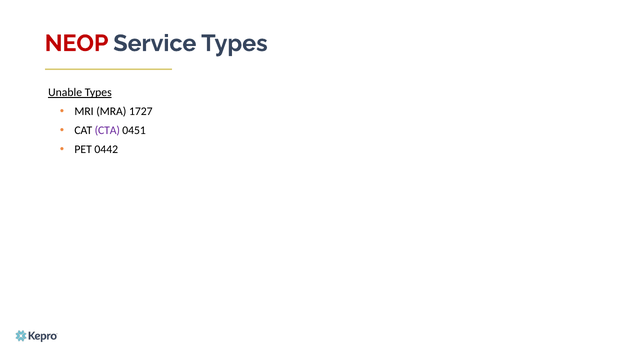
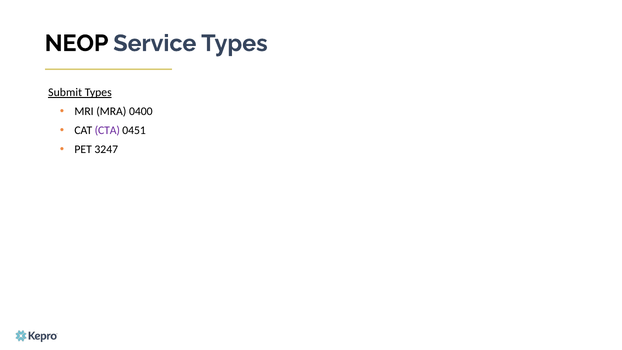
NEOP colour: red -> black (77, 43)
Unable: Unable -> Submit (65, 92)
1727: 1727 -> 0400 (141, 111)
0442: 0442 -> 3247 (106, 149)
